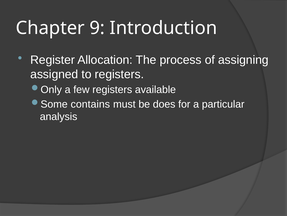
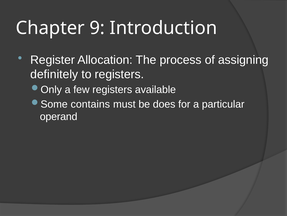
assigned: assigned -> definitely (54, 74)
analysis: analysis -> operand (59, 116)
